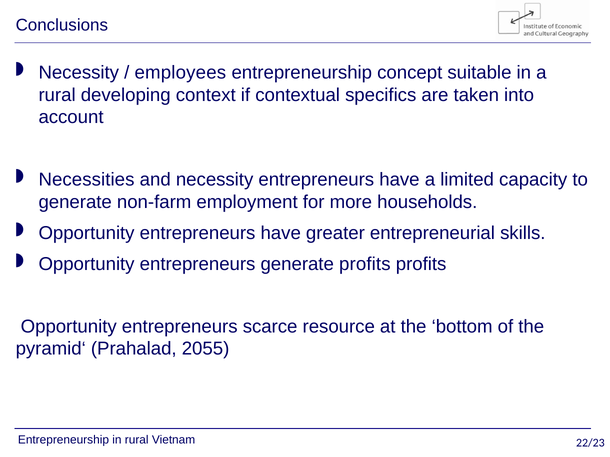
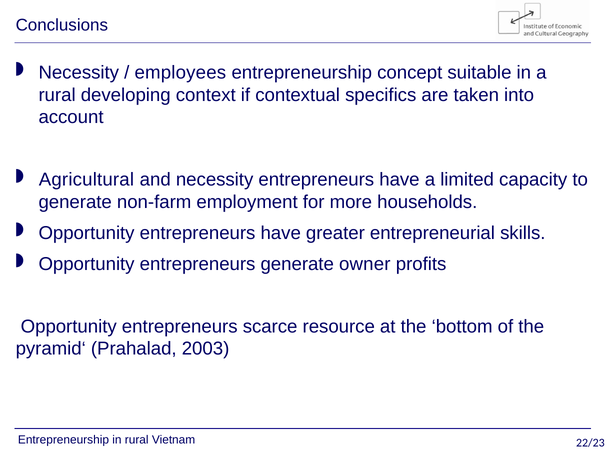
Necessities: Necessities -> Agricultural (86, 180)
generate profits: profits -> owner (365, 264)
2055: 2055 -> 2003 (206, 349)
